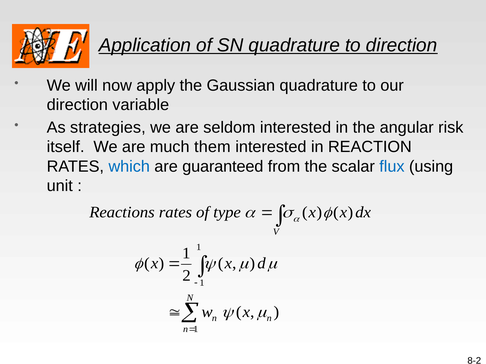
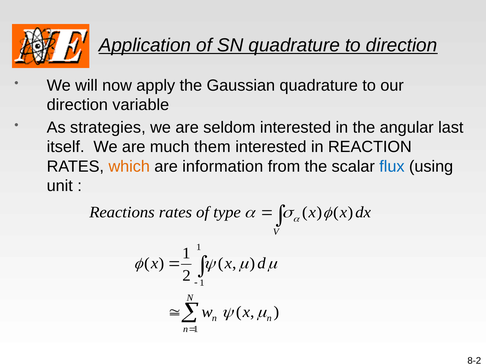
risk: risk -> last (451, 128)
which colour: blue -> orange (129, 167)
guaranteed: guaranteed -> information (223, 167)
